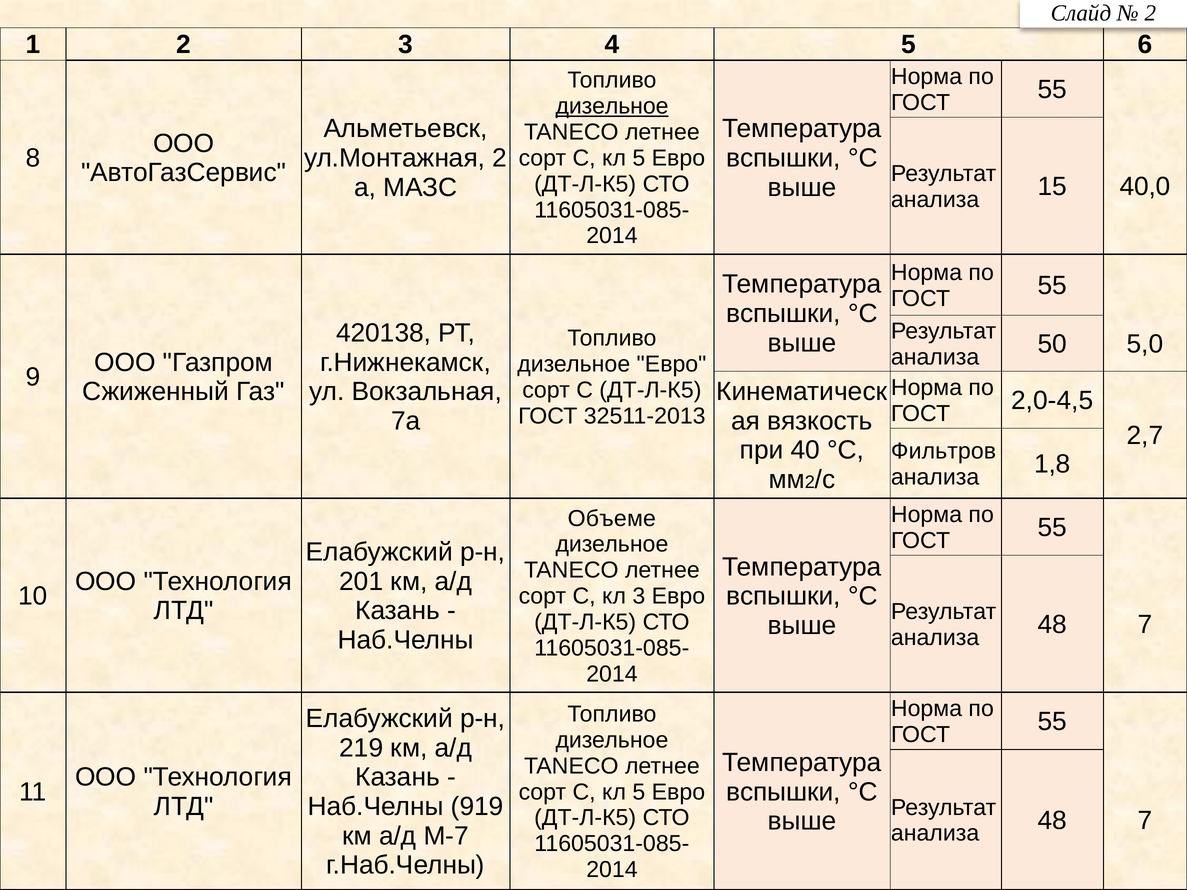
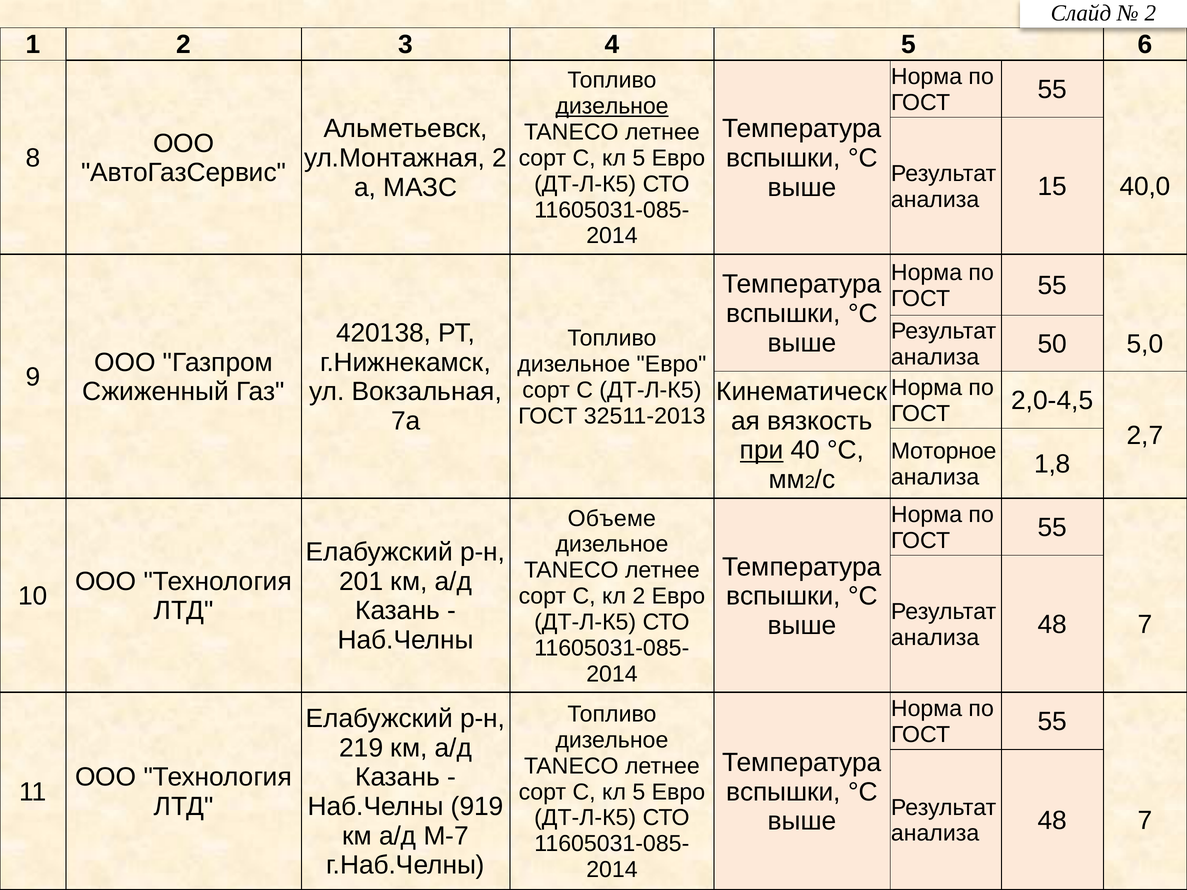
при underline: none -> present (762, 450)
Фильтров: Фильтров -> Моторное (944, 451)
кл 3: 3 -> 2 (639, 596)
